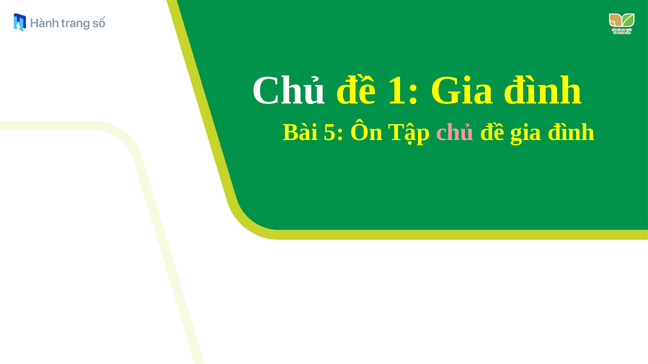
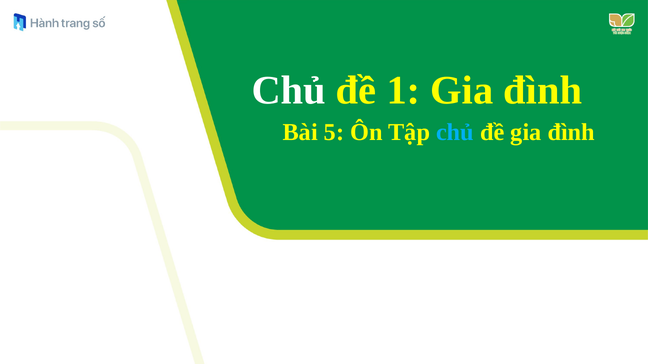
chủ colour: pink -> light blue (455, 133)
